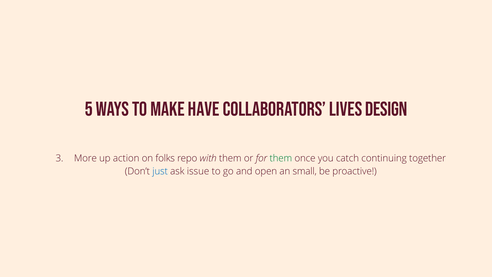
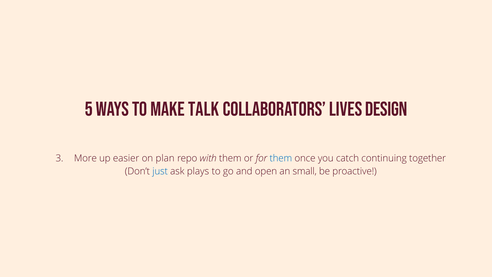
have: have -> talk (204, 109)
action: action -> easier (126, 158)
folks: folks -> plan (165, 158)
them colour: green -> blue (281, 158)
issue: issue -> plays (198, 171)
